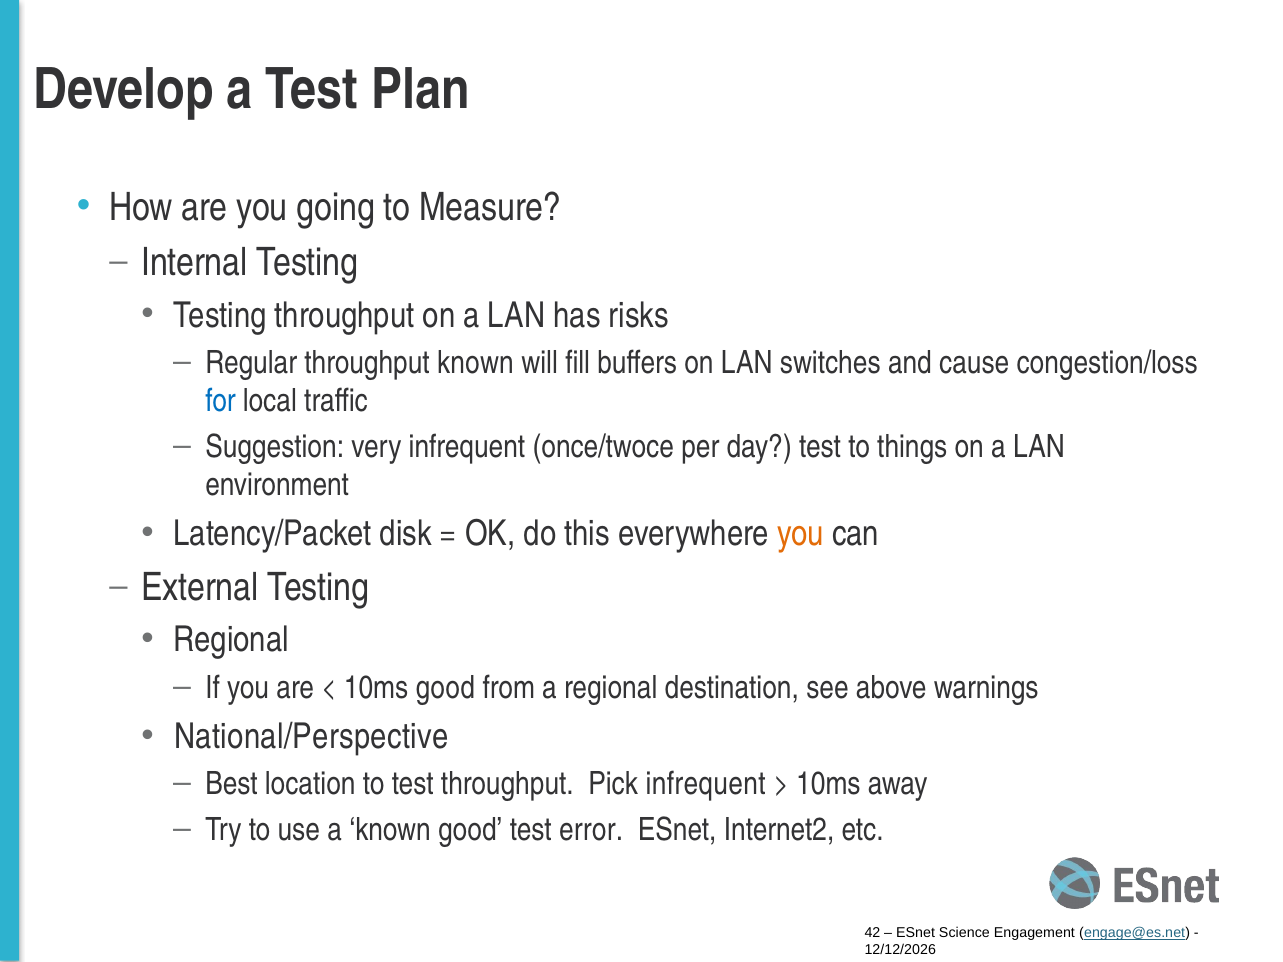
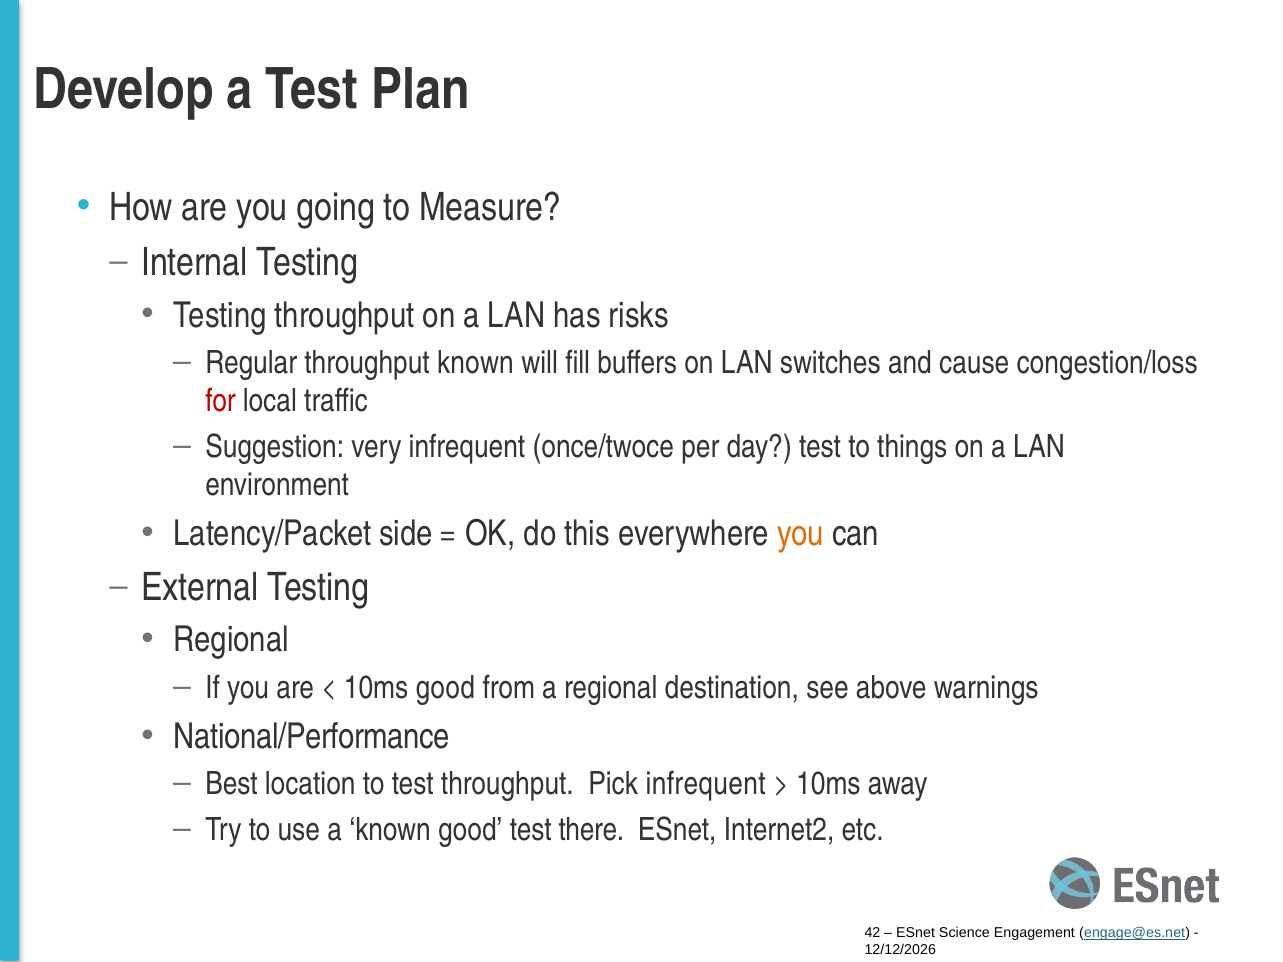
for colour: blue -> red (221, 401)
disk: disk -> side (406, 534)
National/Perspective: National/Perspective -> National/Performance (312, 737)
error: error -> there (591, 830)
